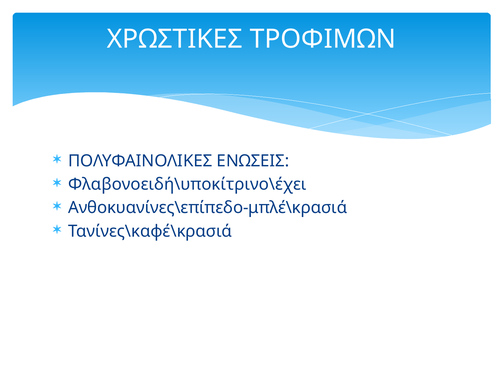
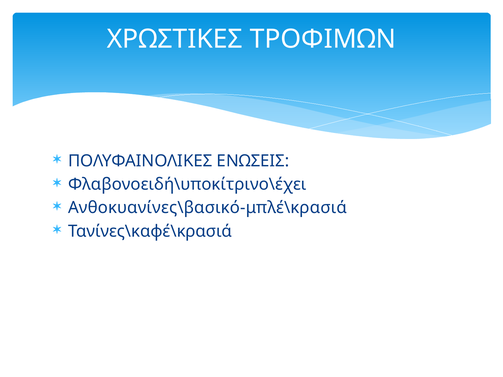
Ανθοκυανίνες\επίπεδο-μπλέ\κρασιά: Ανθοκυανίνες\επίπεδο-μπλέ\κρασιά -> Ανθοκυανίνες\βασικό-μπλέ\κρασιά (208, 208)
